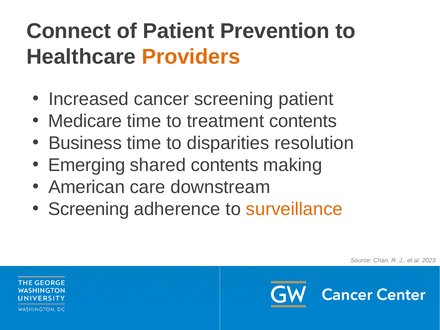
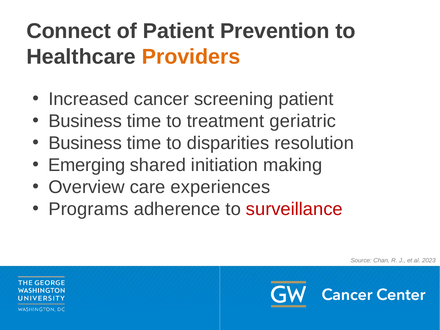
Medicare: Medicare -> Business (85, 121)
treatment contents: contents -> geriatric (303, 121)
shared contents: contents -> initiation (225, 165)
American: American -> Overview (87, 187)
downstream: downstream -> experiences (220, 187)
Screening: Screening -> Programs (89, 209)
surveillance colour: orange -> red (294, 209)
